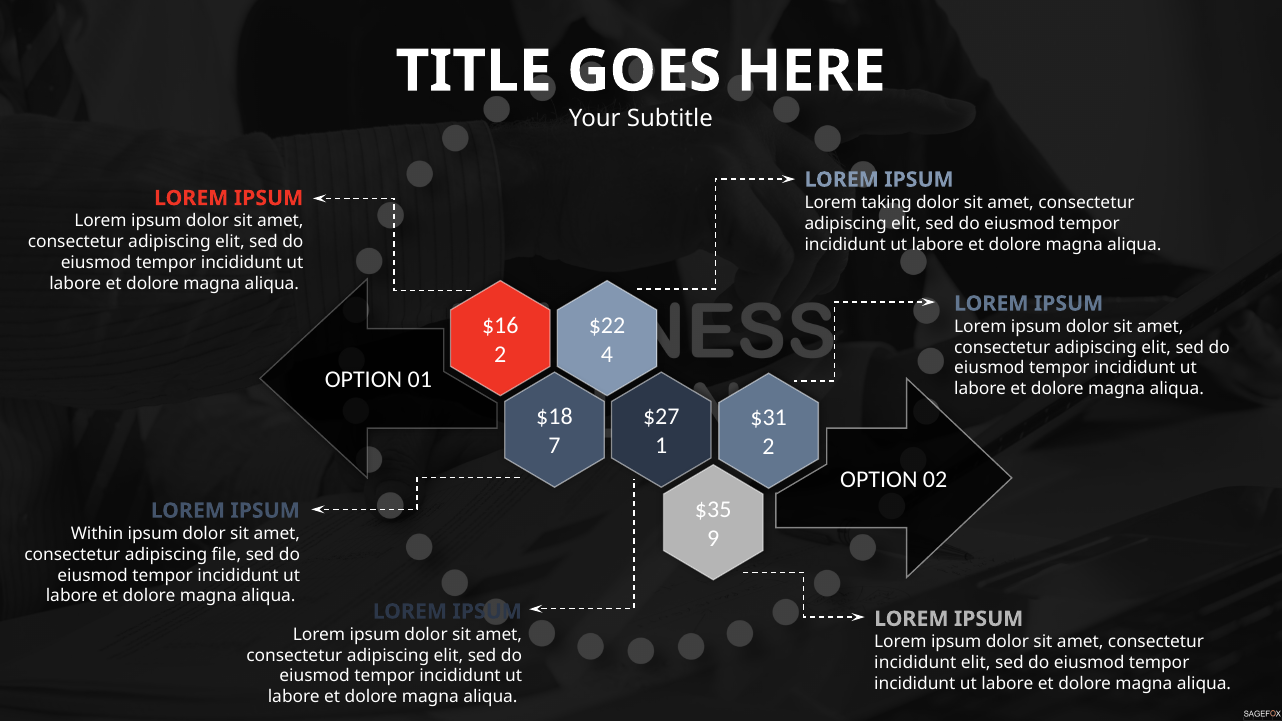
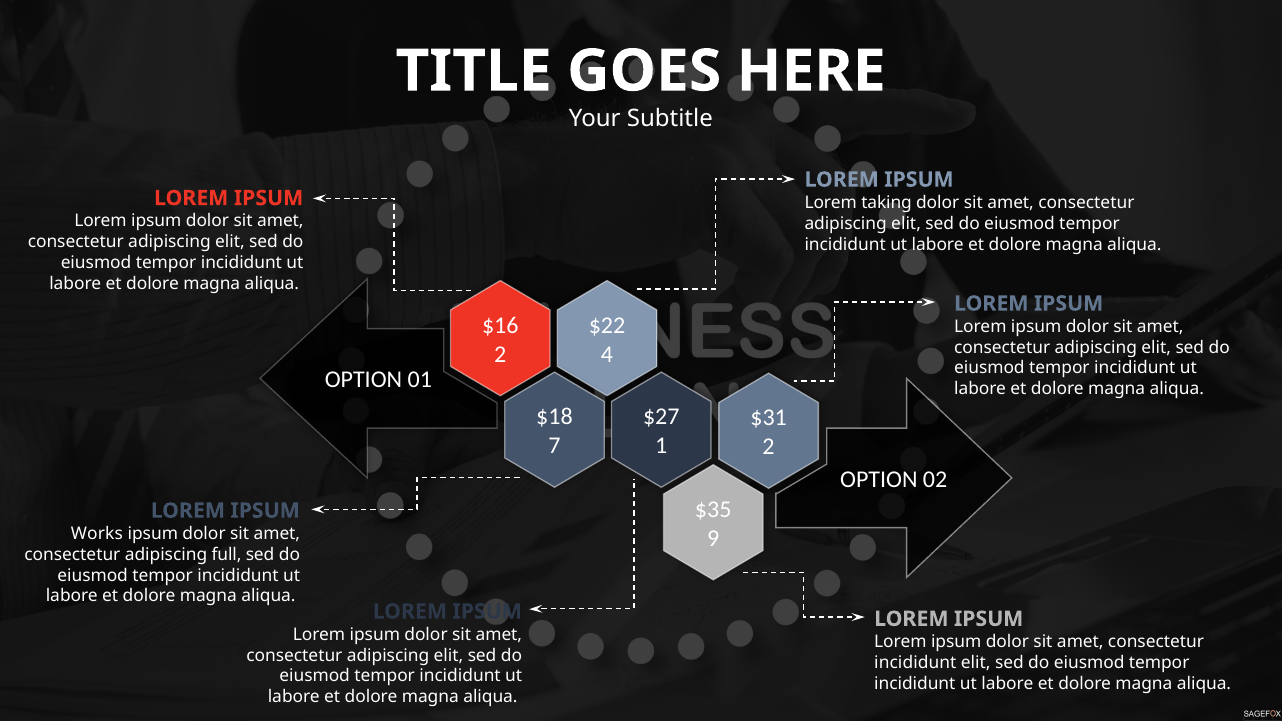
Within: Within -> Works (97, 534)
file: file -> full (227, 555)
